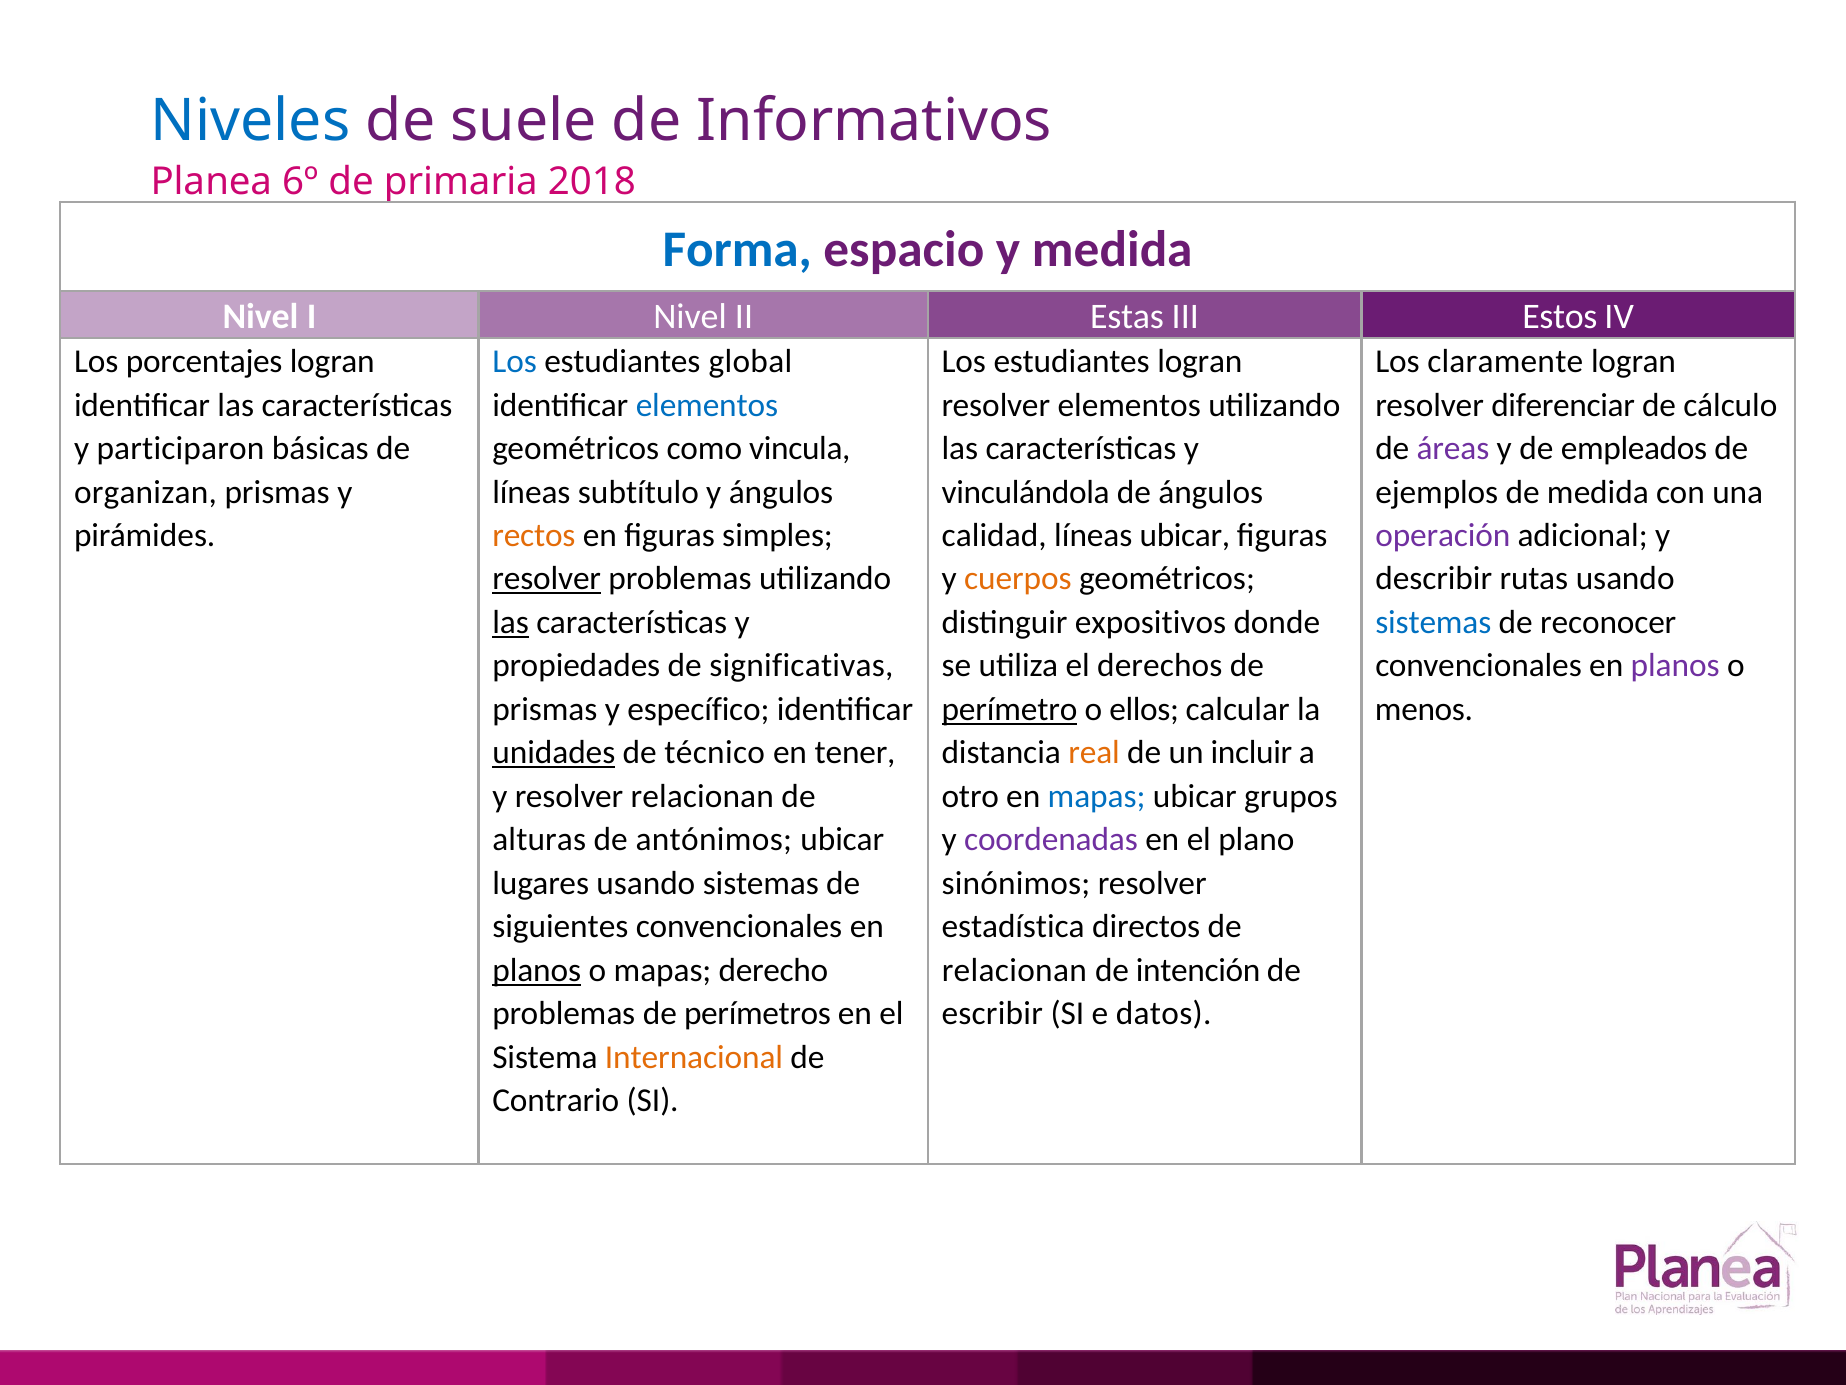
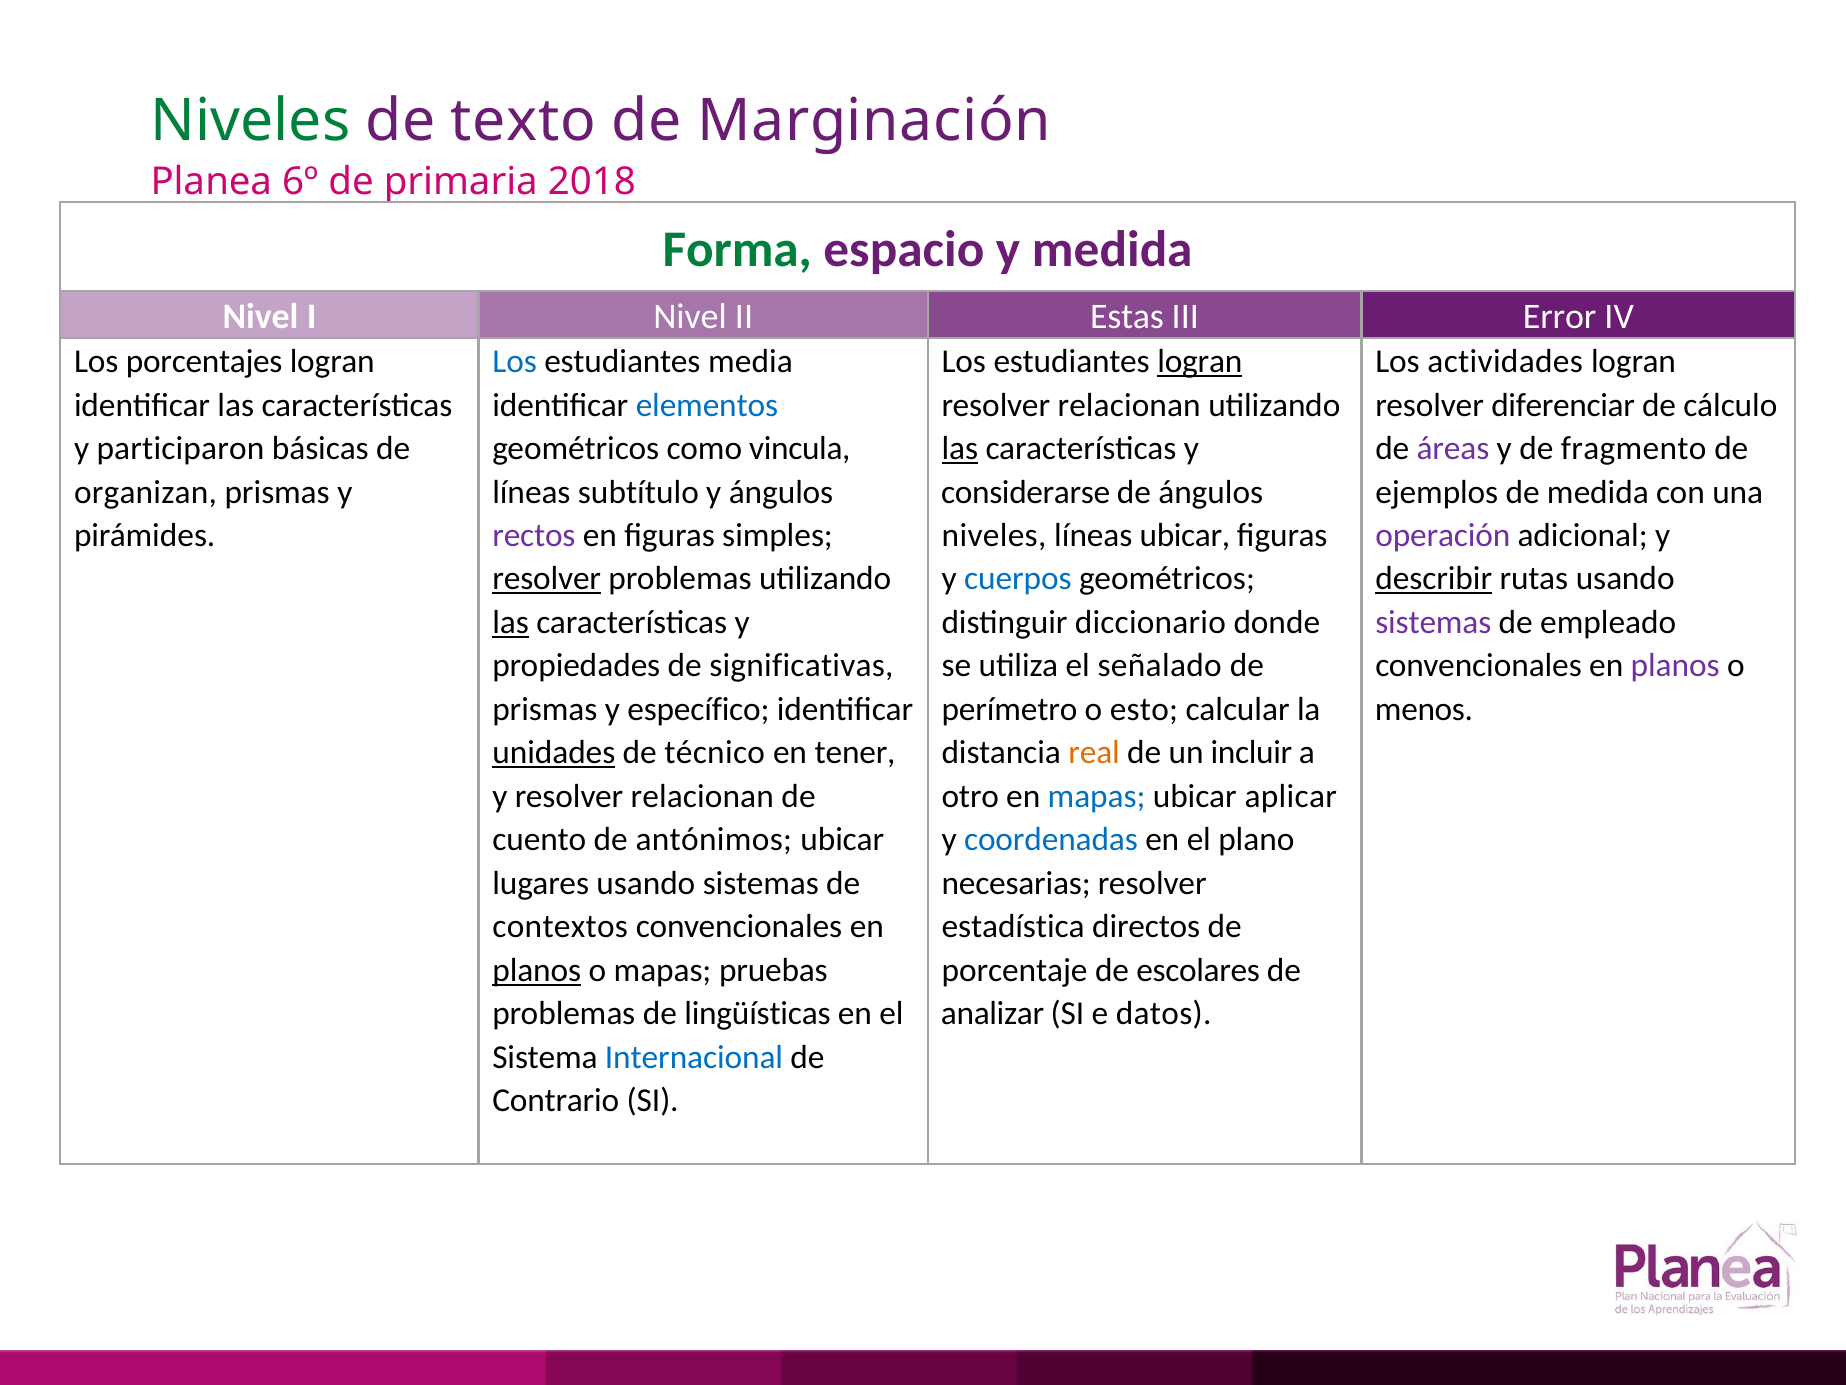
Niveles colour: blue -> green (250, 121)
suele: suele -> texto (523, 121)
Informativos: Informativos -> Marginación (874, 121)
Forma colour: blue -> green (737, 249)
Estos: Estos -> Error (1560, 317)
global: global -> media (750, 361)
logran underline: none -> present (1200, 361)
claramente: claramente -> actividades (1505, 361)
elementos: elementos -> relacionan (1129, 405)
las underline: none -> present (960, 448)
empleados: empleados -> fragmento (1634, 448)
vinculándola: vinculándola -> considerarse (1026, 492)
rectos colour: orange -> purple (534, 535)
calidad: calidad -> niveles (994, 535)
cuerpos colour: orange -> blue (1018, 579)
describir underline: none -> present (1434, 579)
expositivos: expositivos -> diccionario (1150, 622)
sistemas colour: blue -> purple (1433, 622)
reconocer: reconocer -> empleado (1608, 622)
derechos: derechos -> señalado (1160, 666)
perímetro underline: present -> none (1010, 709)
ellos: ellos -> esto (1144, 709)
grupos: grupos -> aplicar (1291, 796)
alturas: alturas -> cuento (539, 840)
coordenadas colour: purple -> blue (1051, 840)
sinónimos: sinónimos -> necesarias (1016, 883)
siguientes: siguientes -> contextos (560, 926)
derecho: derecho -> pruebas (773, 970)
relacionan: relacionan -> porcentaje (1015, 970)
intención: intención -> escolares (1198, 970)
perímetros: perímetros -> lingüísticas (757, 1013)
escribir: escribir -> analizar (993, 1013)
Internacional colour: orange -> blue (694, 1057)
